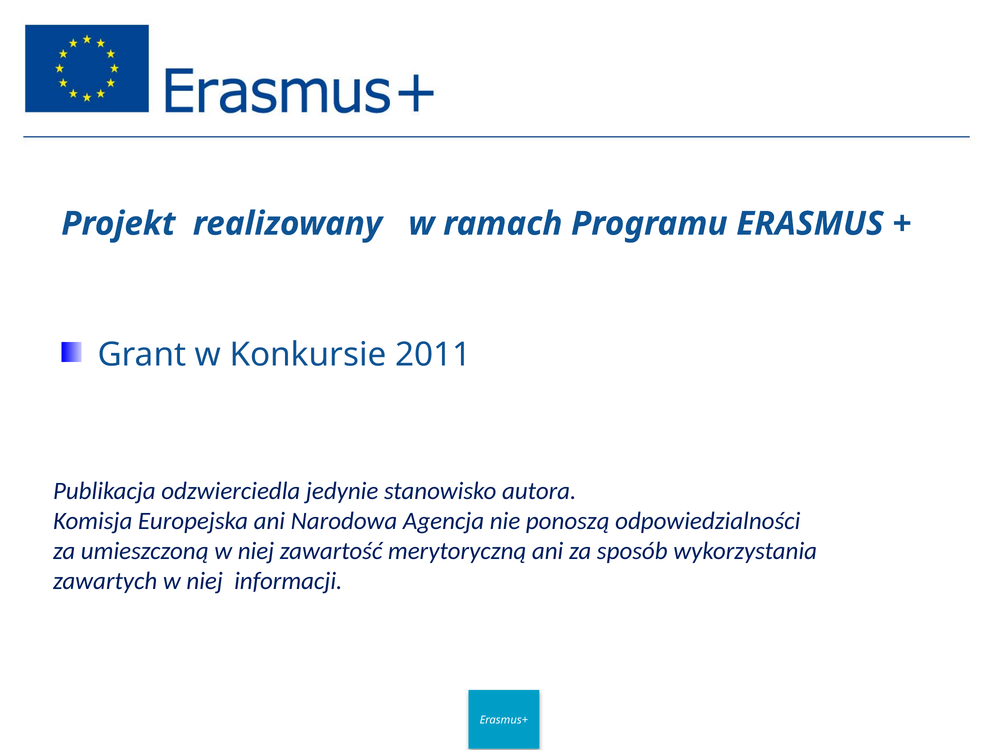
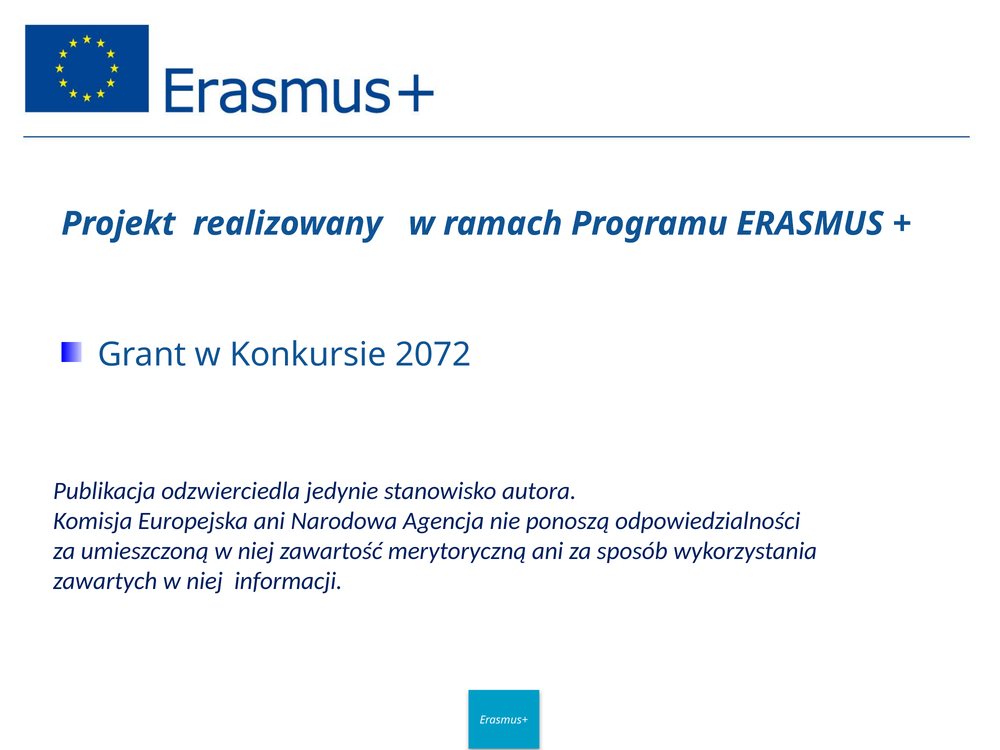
2011: 2011 -> 2072 (433, 355)
